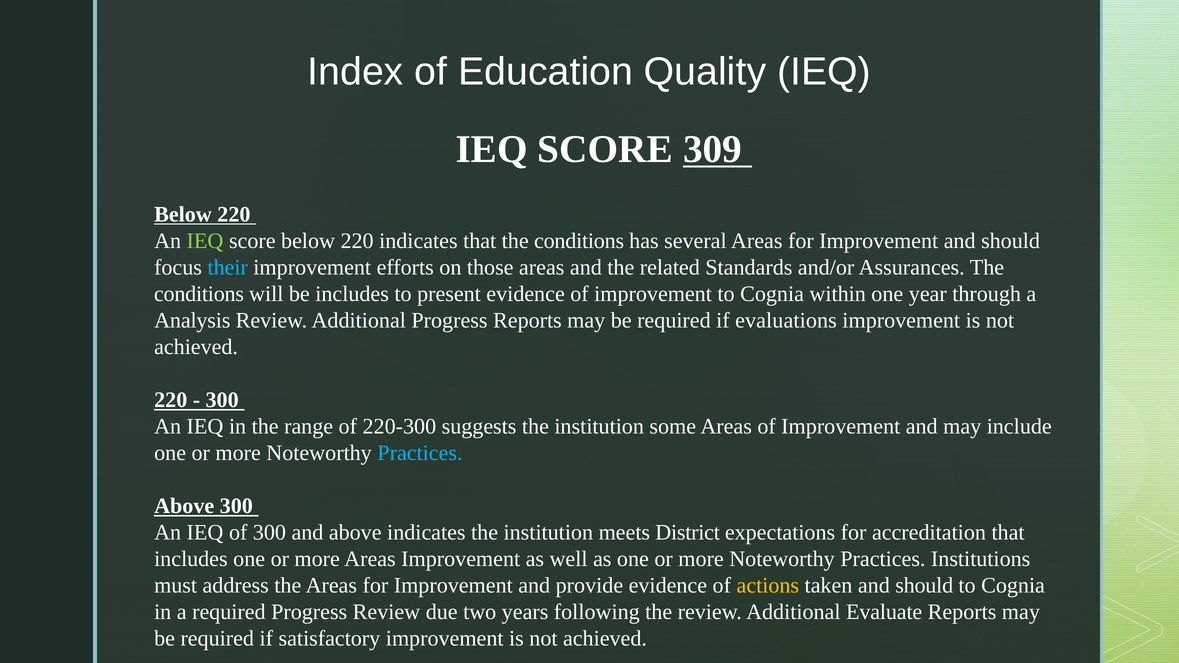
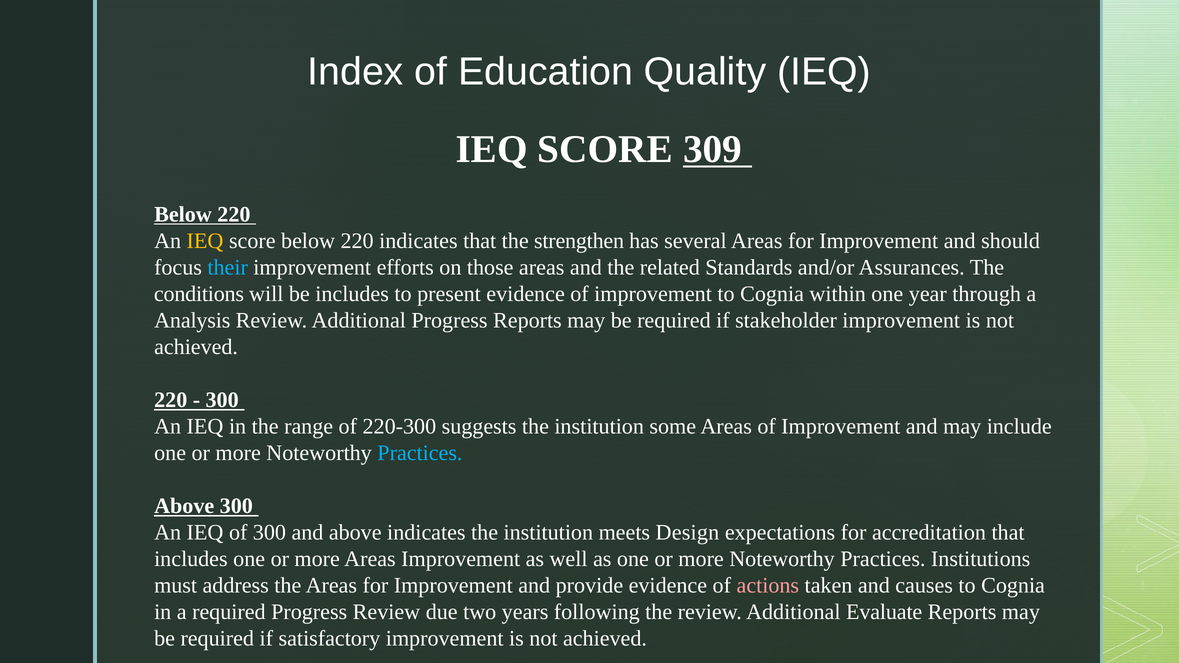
IEQ colour: light green -> yellow (205, 241)
that the conditions: conditions -> strengthen (579, 241)
evaluations: evaluations -> stakeholder (786, 320)
District: District -> Design (687, 533)
actions colour: yellow -> pink (768, 586)
taken and should: should -> causes (924, 586)
